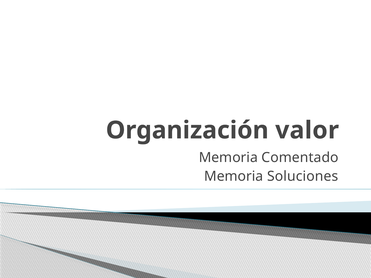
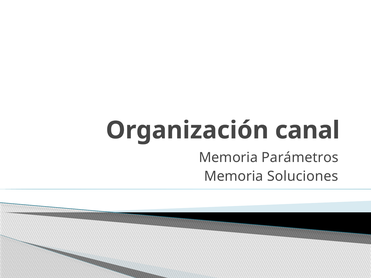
valor: valor -> canal (307, 130)
Comentado: Comentado -> Parámetros (300, 158)
